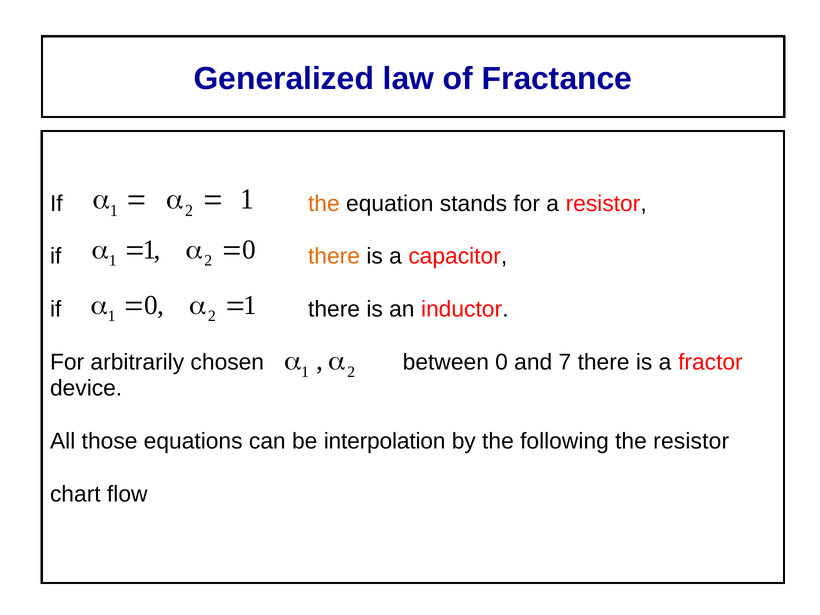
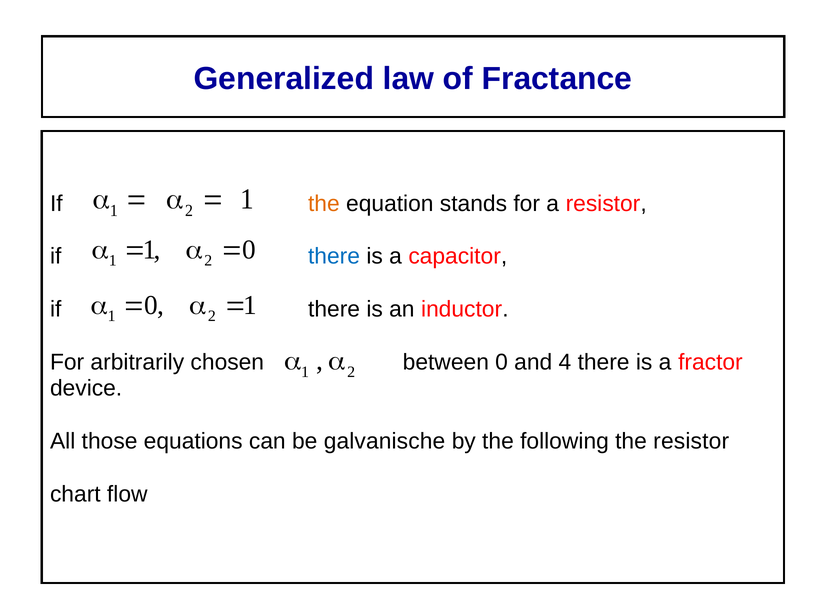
there colour: orange -> blue (334, 256)
7: 7 -> 4 (565, 362)
interpolation: interpolation -> galvanische (384, 441)
